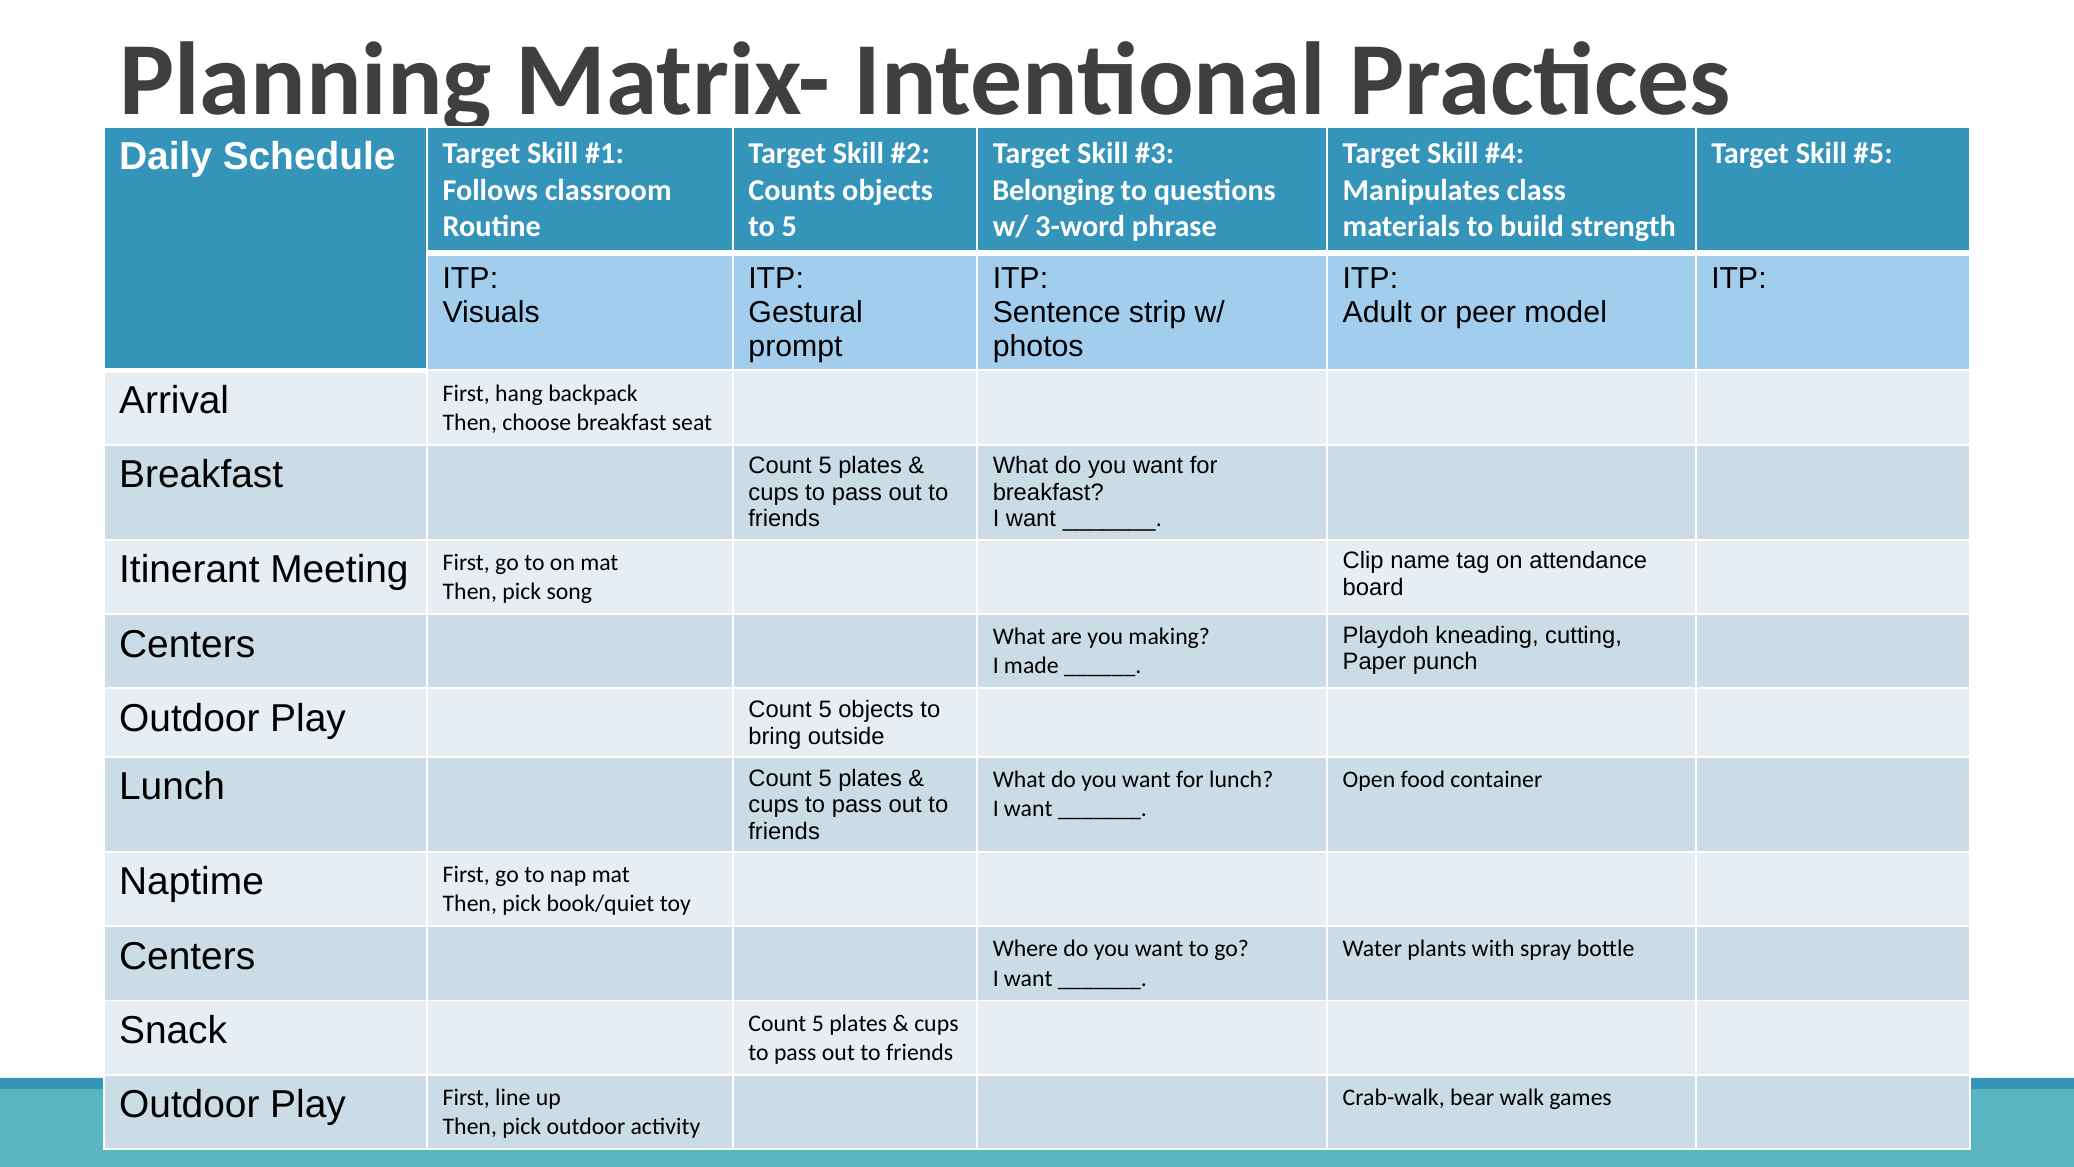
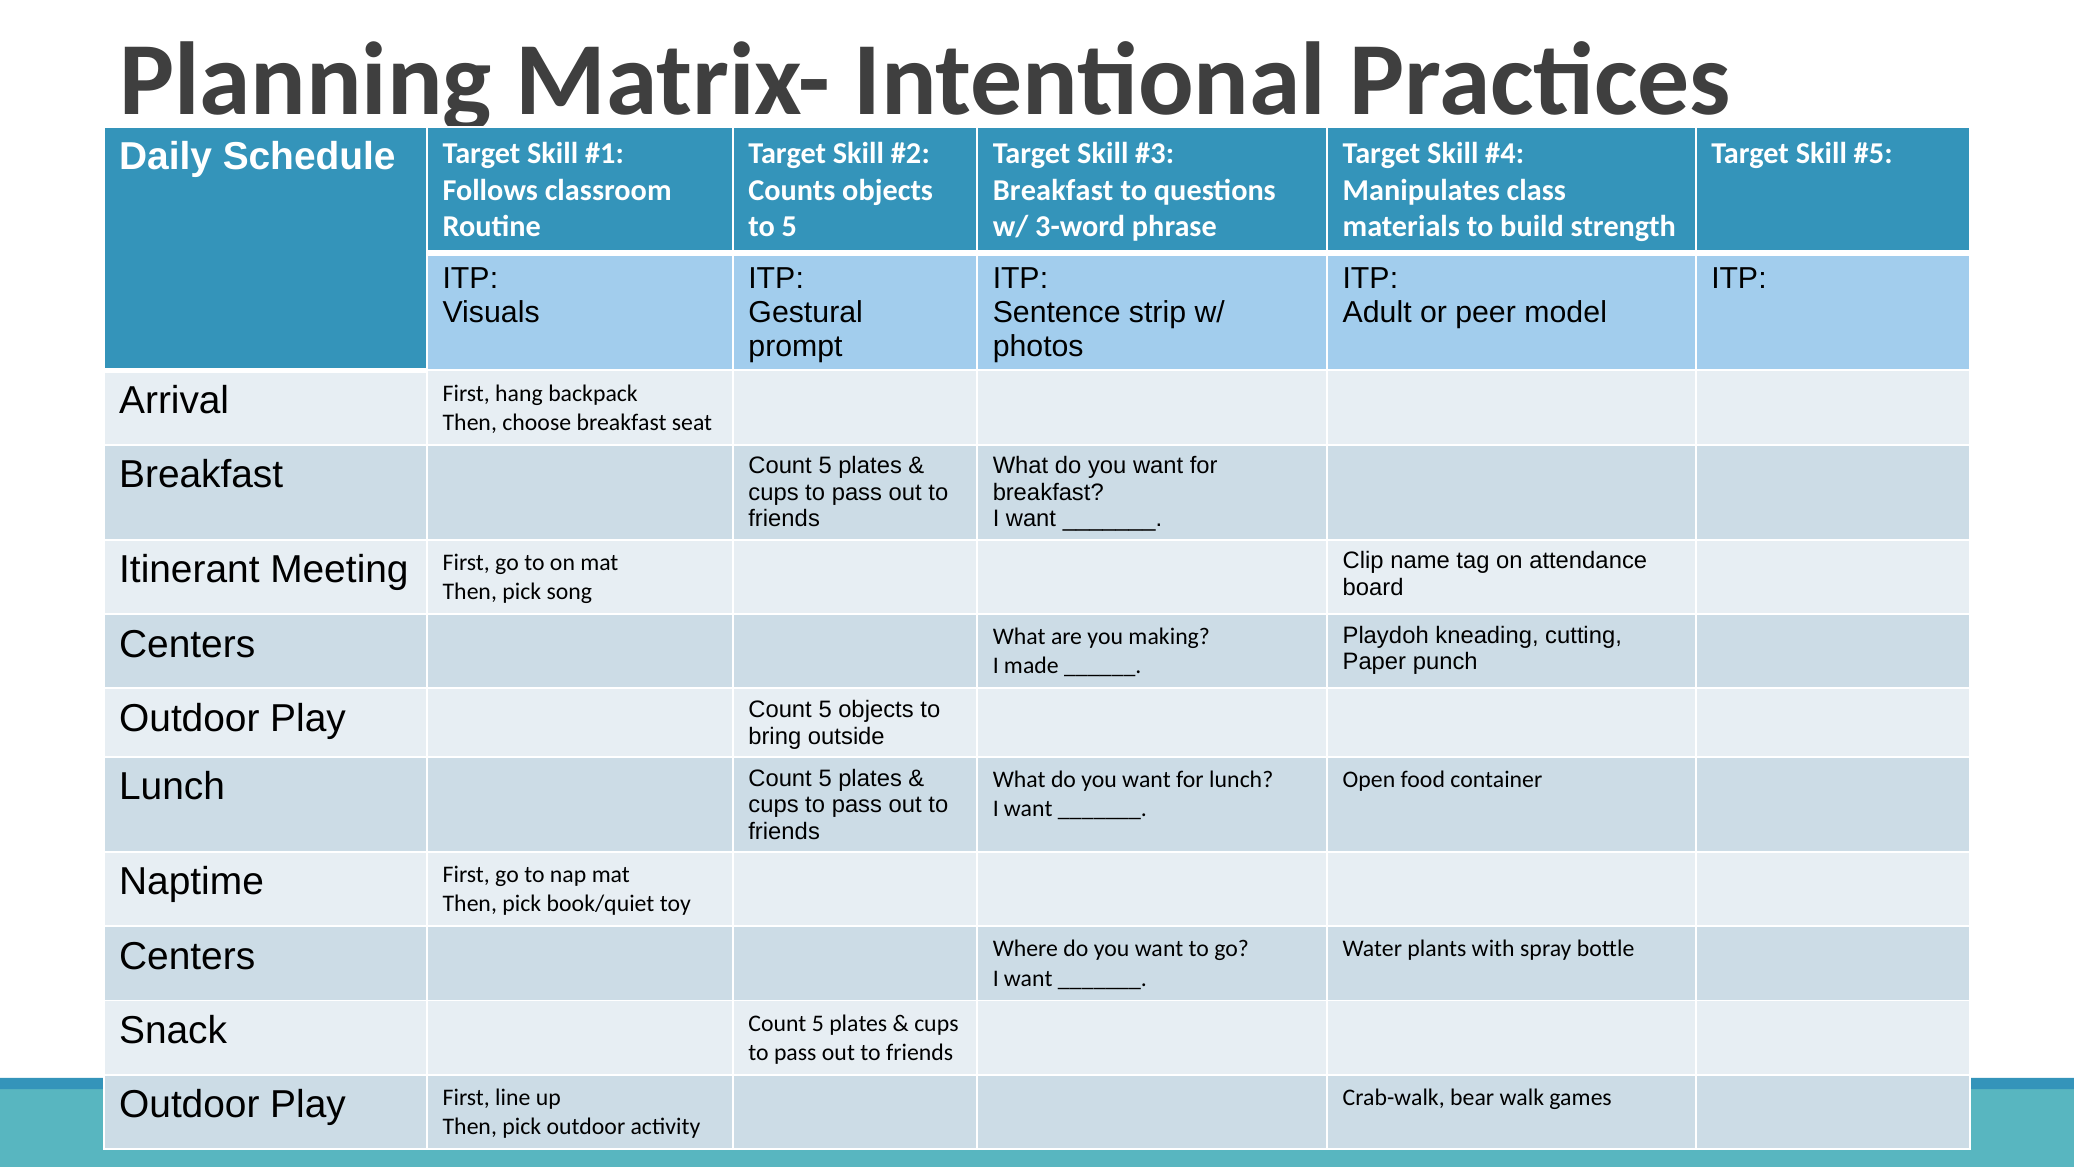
Belonging: Belonging -> Breakfast (1053, 190)
